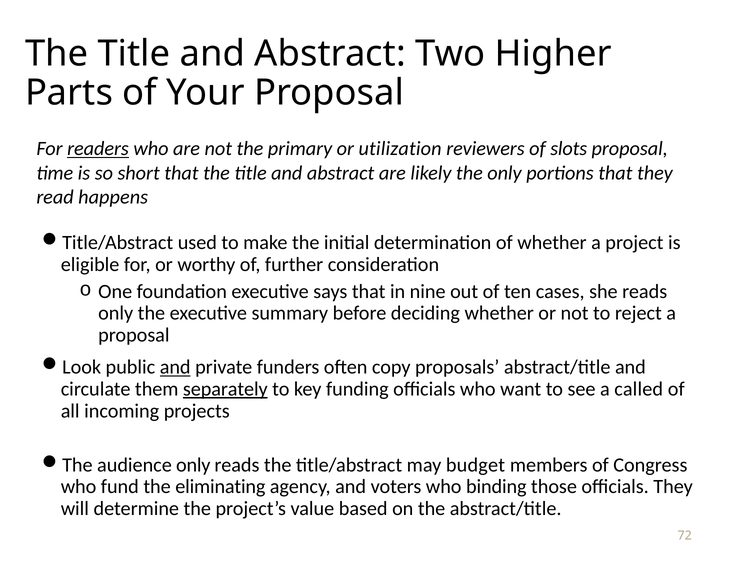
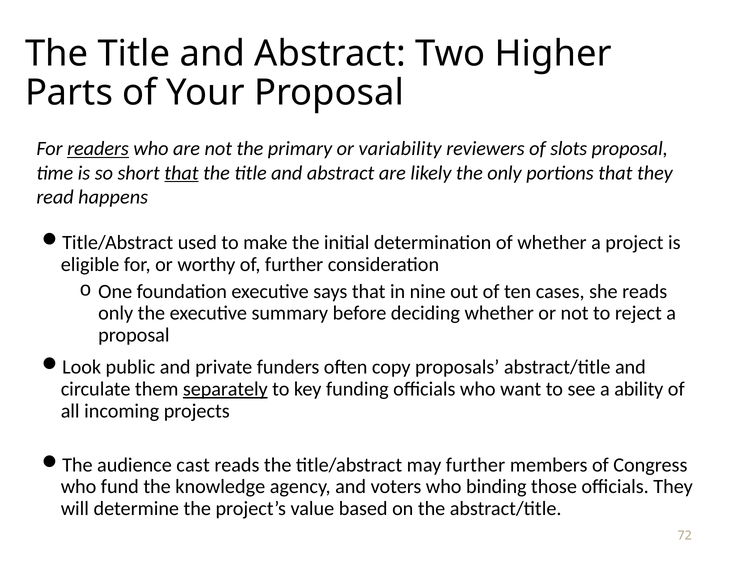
utilization: utilization -> variability (400, 149)
that underline: none -> present (181, 173)
and underline: present -> none (175, 368)
called: called -> ability (639, 389)
audience only: only -> cast (193, 465)
may budget: budget -> further (476, 465)
eliminating: eliminating -> knowledge (220, 487)
